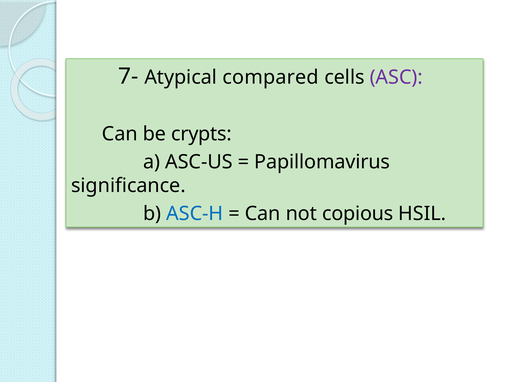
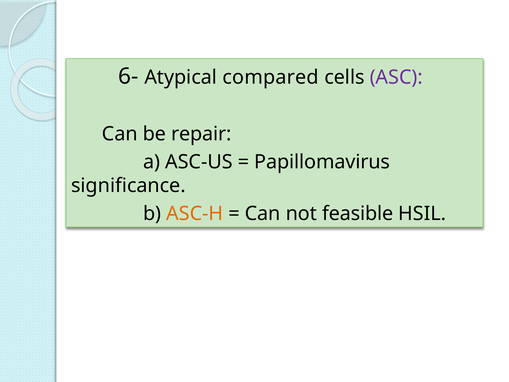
7-: 7- -> 6- (128, 76)
crypts: crypts -> repair (201, 134)
ASC-H colour: blue -> orange (195, 214)
copious: copious -> feasible (358, 214)
